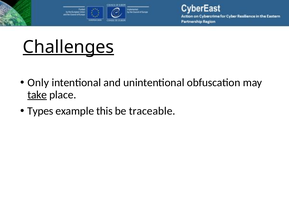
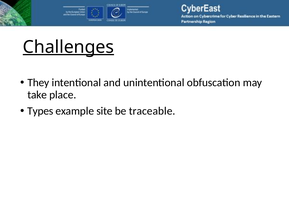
Only: Only -> They (38, 83)
take underline: present -> none (37, 95)
this: this -> site (104, 111)
